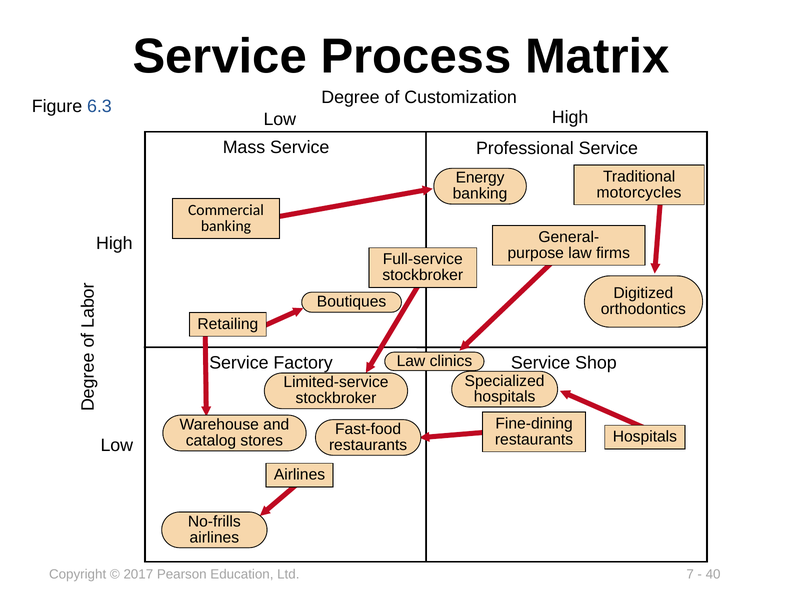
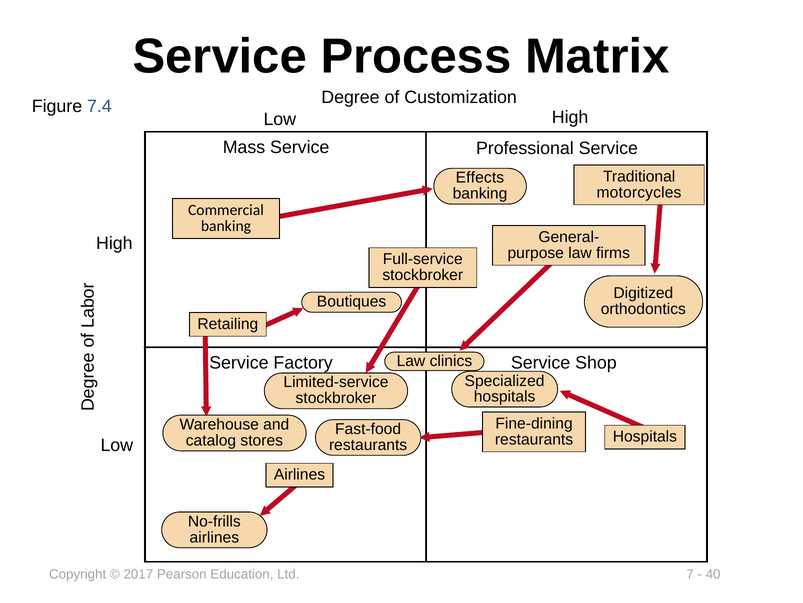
6.3: 6.3 -> 7.4 (99, 106)
Energy: Energy -> Effects (480, 178)
